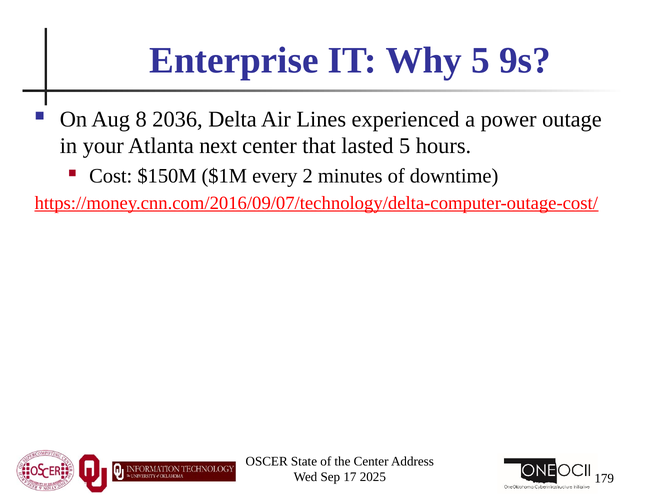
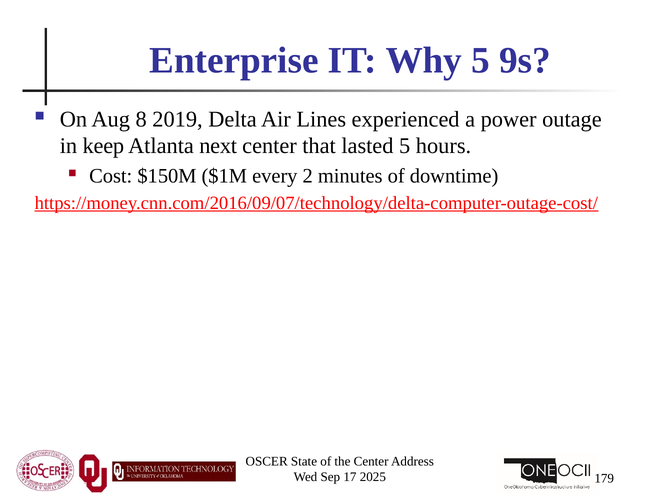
2036: 2036 -> 2019 (178, 119)
your: your -> keep (103, 146)
